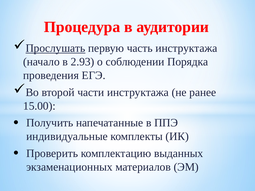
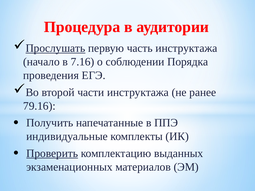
2.93: 2.93 -> 7.16 (83, 62)
15.00: 15.00 -> 79.16 (39, 106)
Проверить underline: none -> present (52, 153)
